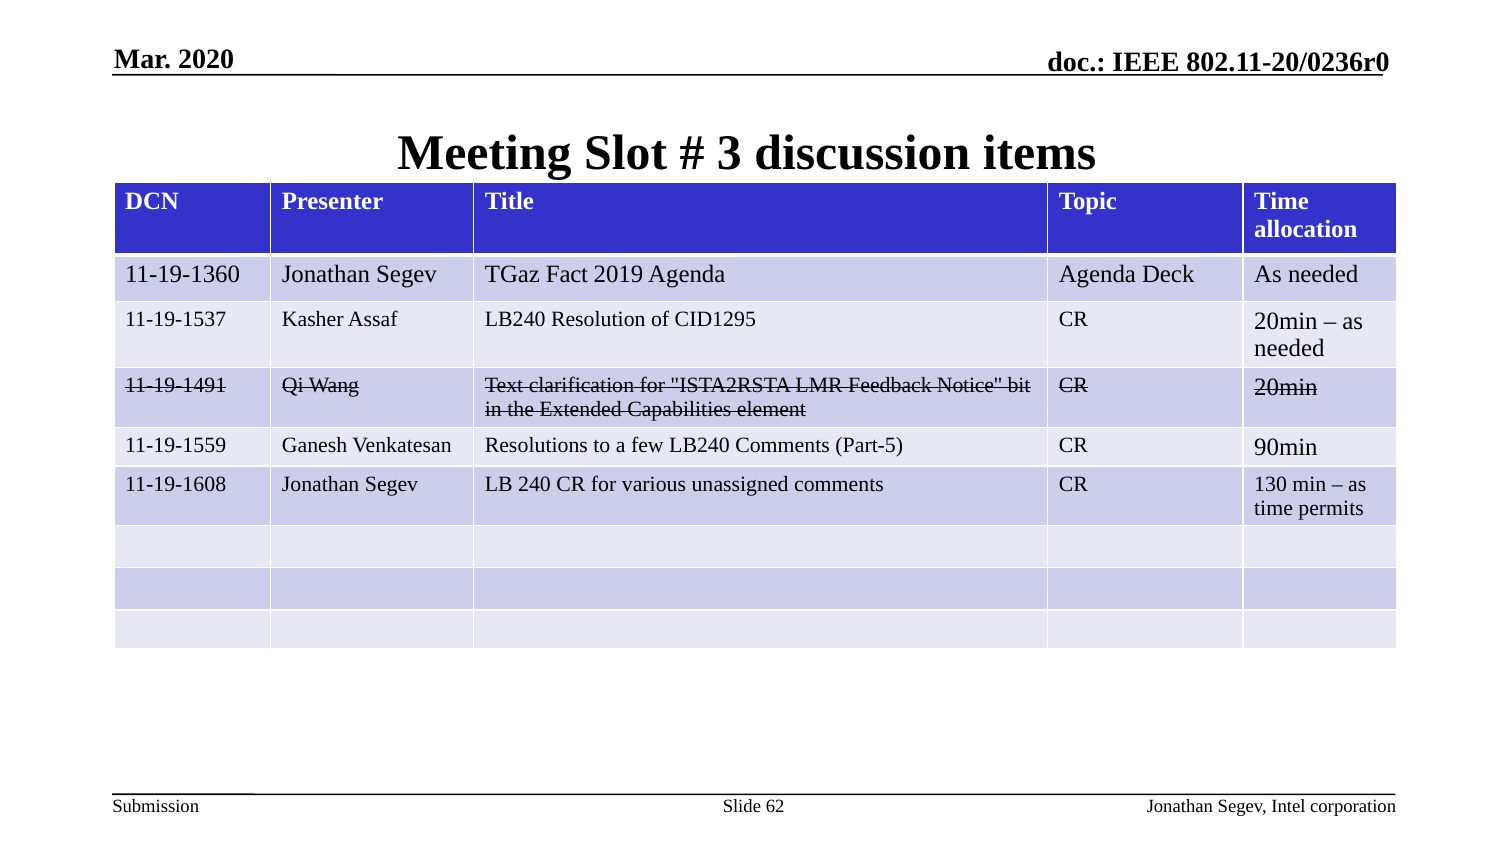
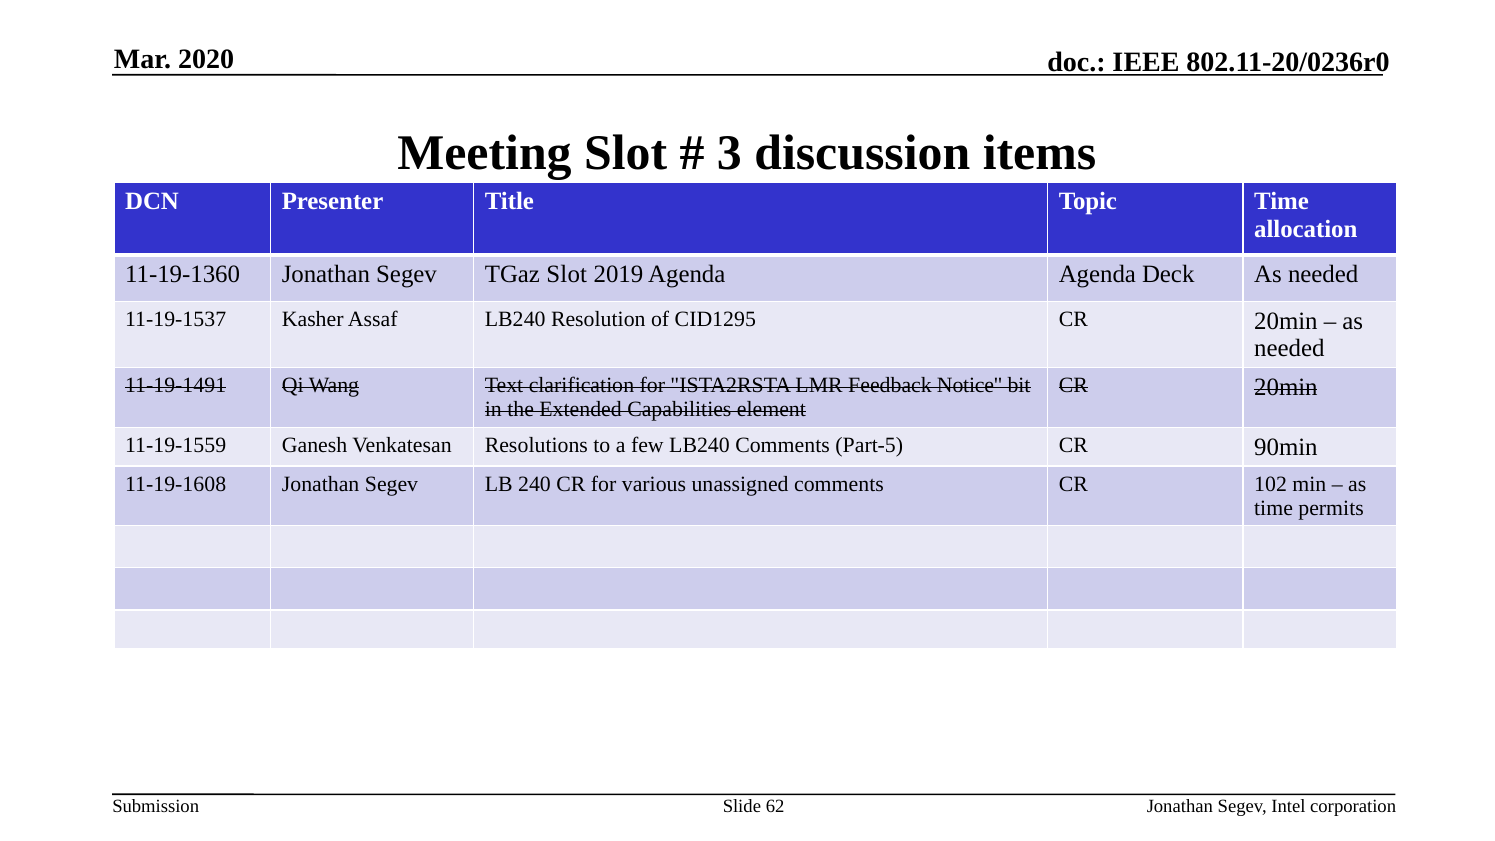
TGaz Fact: Fact -> Slot (567, 275)
130: 130 -> 102 (1271, 484)
